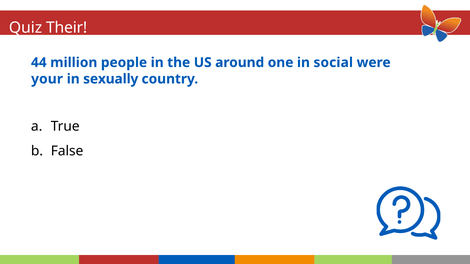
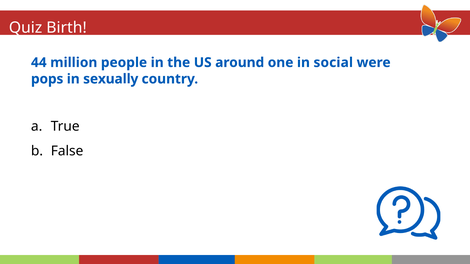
Their: Their -> Birth (67, 28)
your: your -> pops (47, 79)
